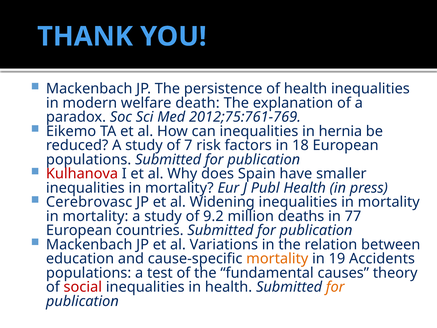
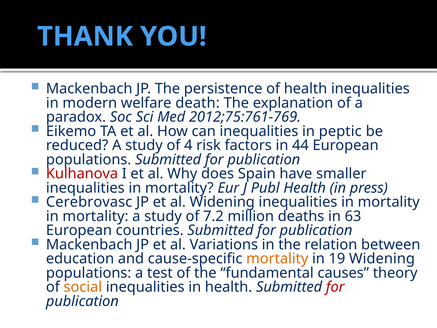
hernia: hernia -> peptic (340, 131)
7: 7 -> 4 (188, 145)
18: 18 -> 44 (300, 145)
9.2: 9.2 -> 7.2 (213, 216)
77: 77 -> 63 (353, 216)
19 Accidents: Accidents -> Widening (382, 259)
social colour: red -> orange (83, 287)
for colour: orange -> red (335, 287)
